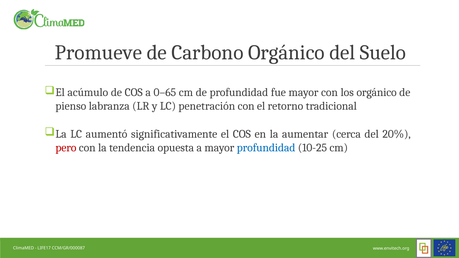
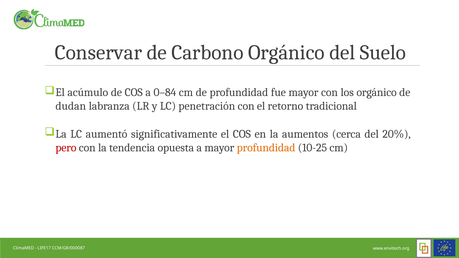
Promueve: Promueve -> Conservar (98, 52)
0–65: 0–65 -> 0–84 (165, 93)
pienso: pienso -> dudan (71, 106)
aumentar: aumentar -> aumentos (305, 134)
profundidad colour: blue -> orange (266, 148)
